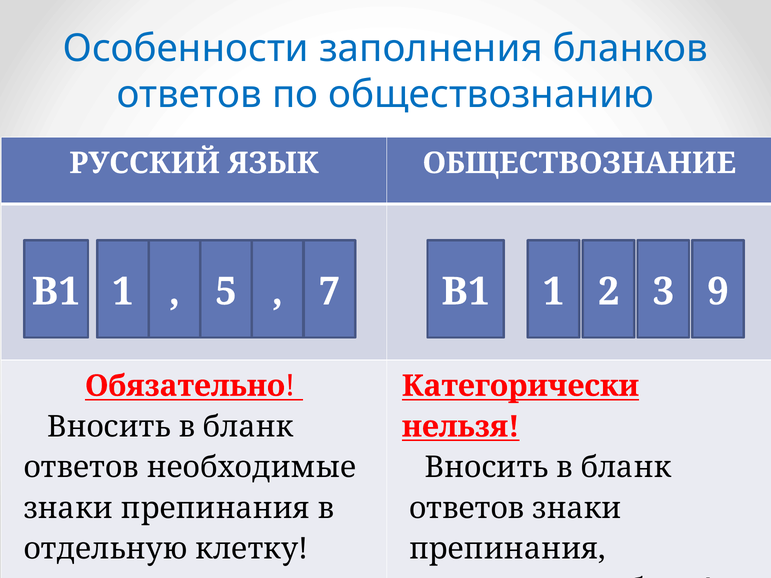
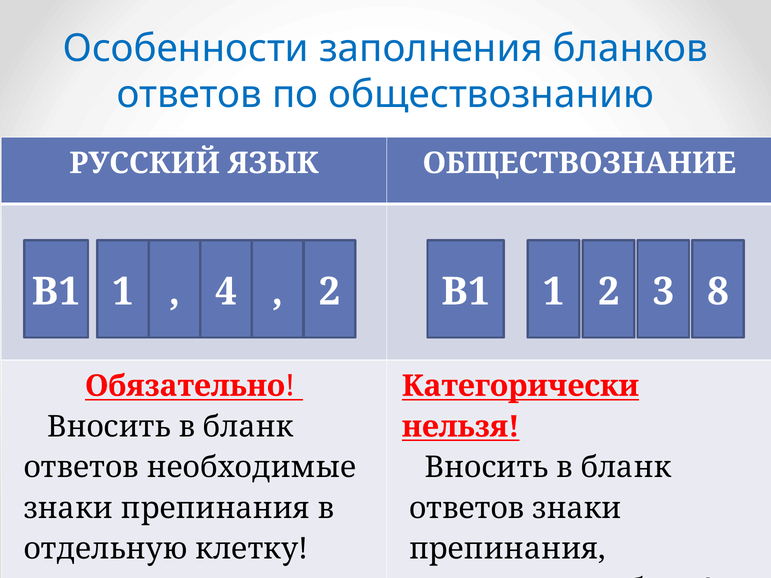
5: 5 -> 4 (226, 292)
7: 7 -> 2 (329, 292)
9: 9 -> 8 (718, 292)
